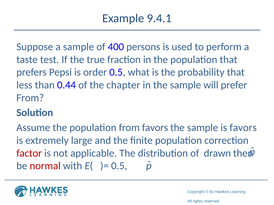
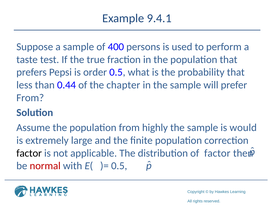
from favors: favors -> highly (155, 128)
is favors: favors -> would (243, 128)
factor colour: red -> black (29, 153)
of drawn: drawn -> factor (217, 153)
